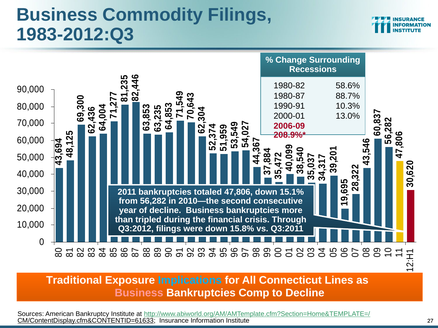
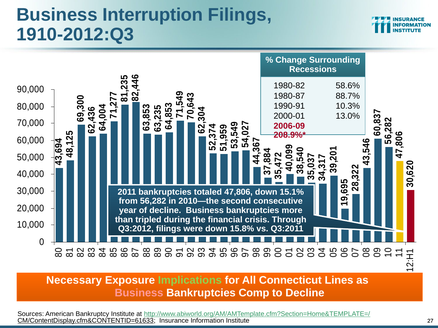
Commodity: Commodity -> Interruption (153, 15)
1983-2012:Q3: 1983-2012:Q3 -> 1910-2012:Q3 (75, 35)
Traditional: Traditional -> Necessary (74, 281)
Implications colour: light blue -> light green (190, 281)
